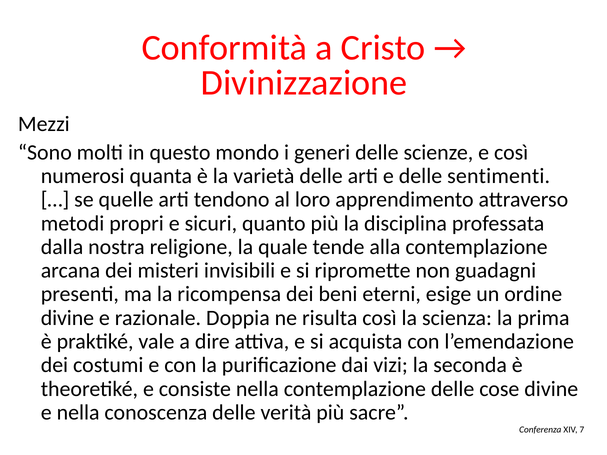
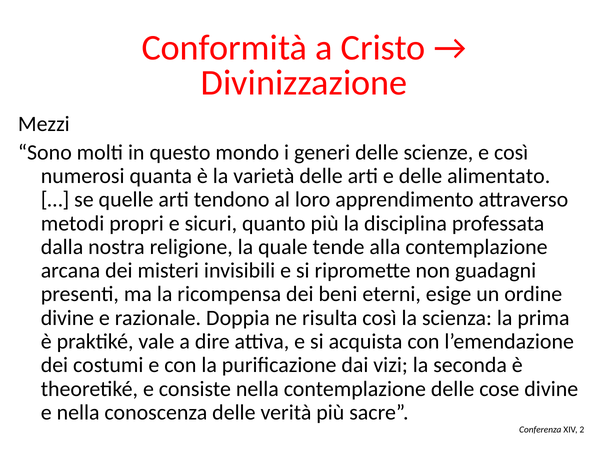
sentimenti: sentimenti -> alimentato (499, 176)
7: 7 -> 2 (582, 430)
